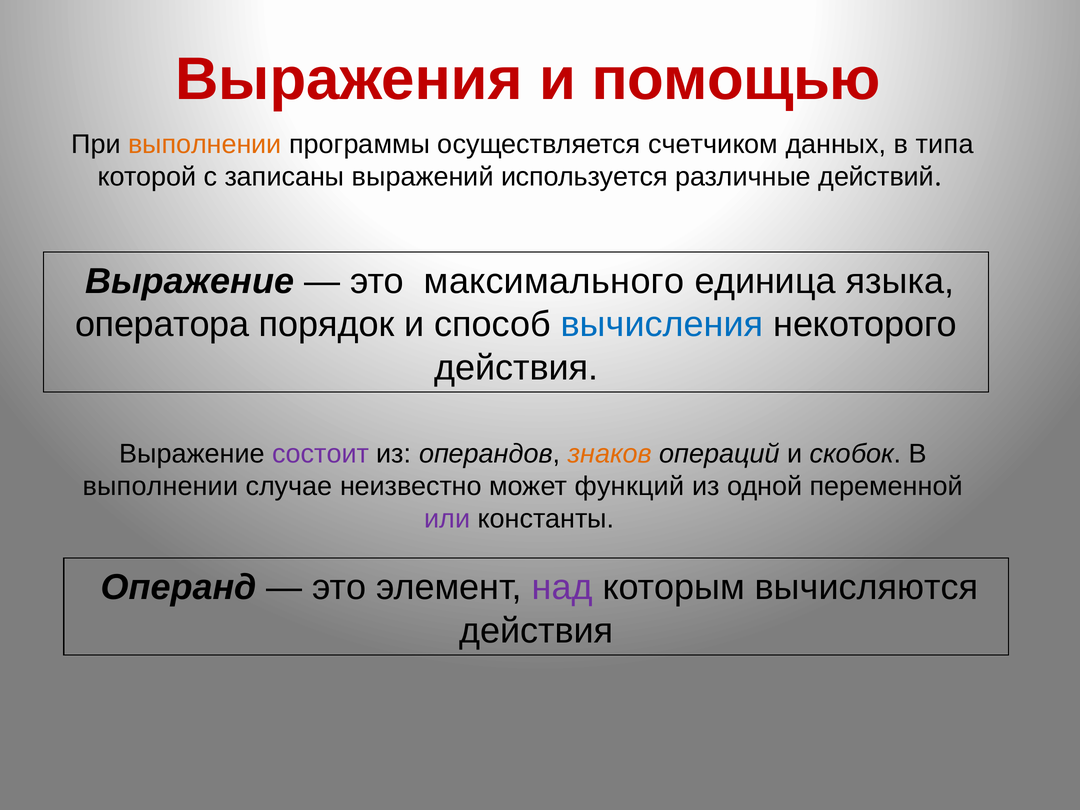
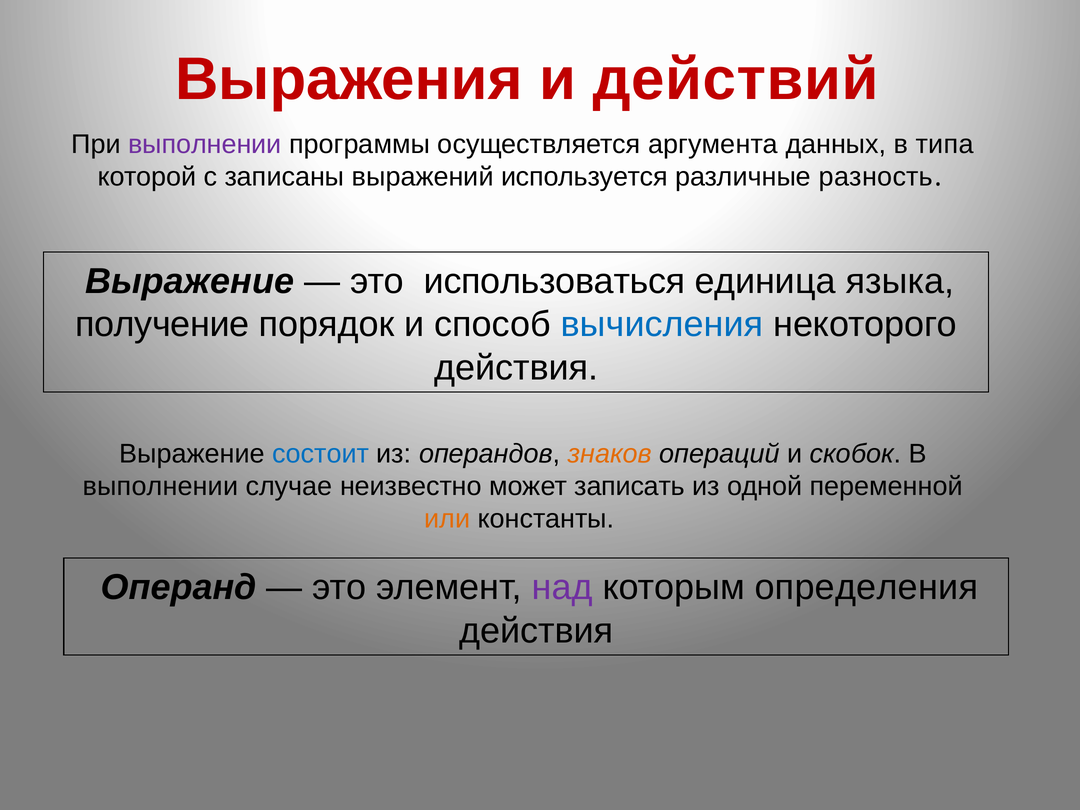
помощью: помощью -> действий (736, 79)
выполнении colour: orange -> purple (205, 144)
счетчиком: счетчиком -> аргумента (713, 144)
действий: действий -> разность (876, 177)
максимального: максимального -> использоваться (555, 281)
оператора: оператора -> получение (162, 325)
состоит colour: purple -> blue (321, 454)
функций: функций -> записать (630, 486)
или colour: purple -> orange (447, 519)
вычисляются: вычисляются -> определения (866, 587)
